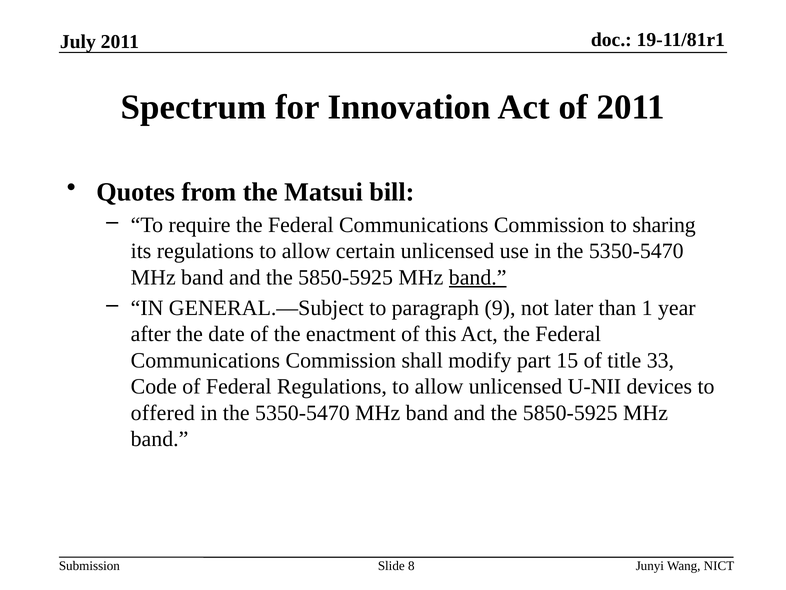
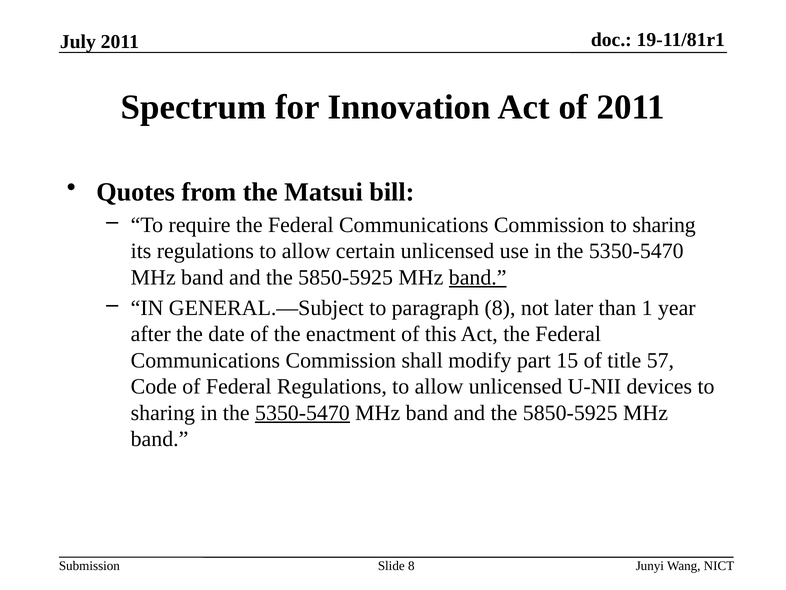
paragraph 9: 9 -> 8 (500, 308)
33: 33 -> 57 (660, 360)
offered: offered -> sharing (163, 413)
5350-5470 underline: none -> present (302, 413)
